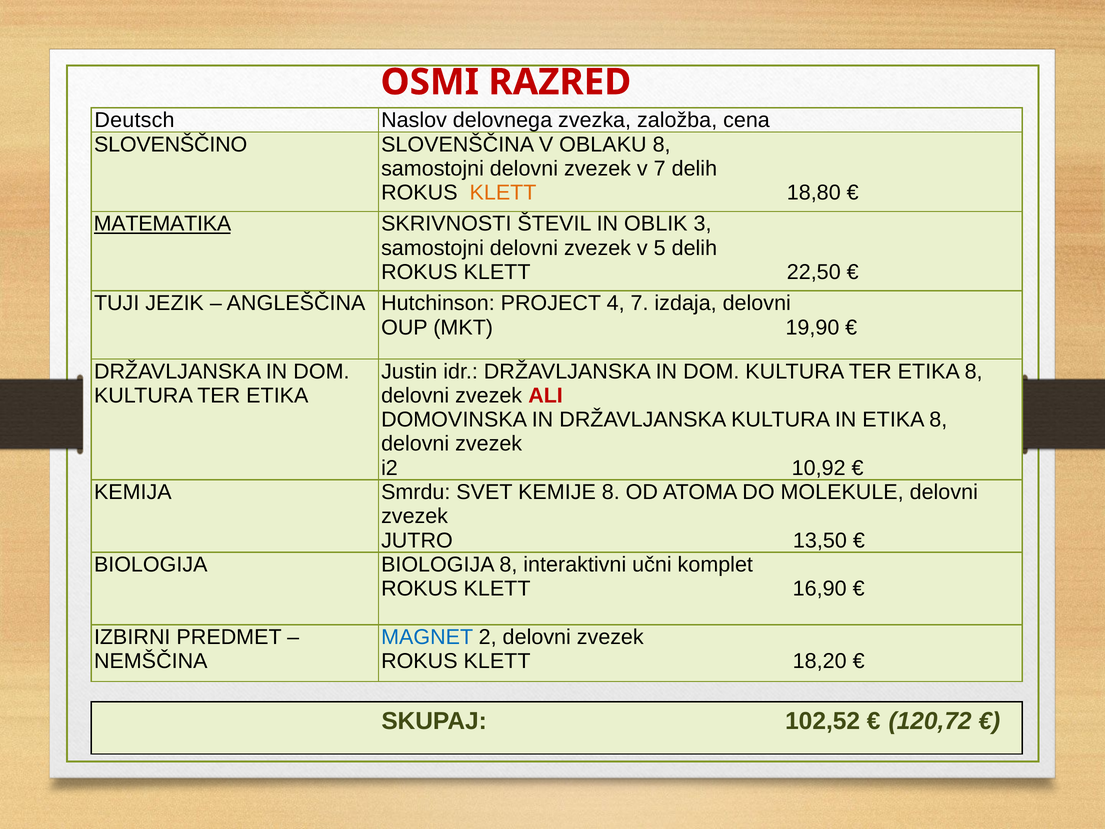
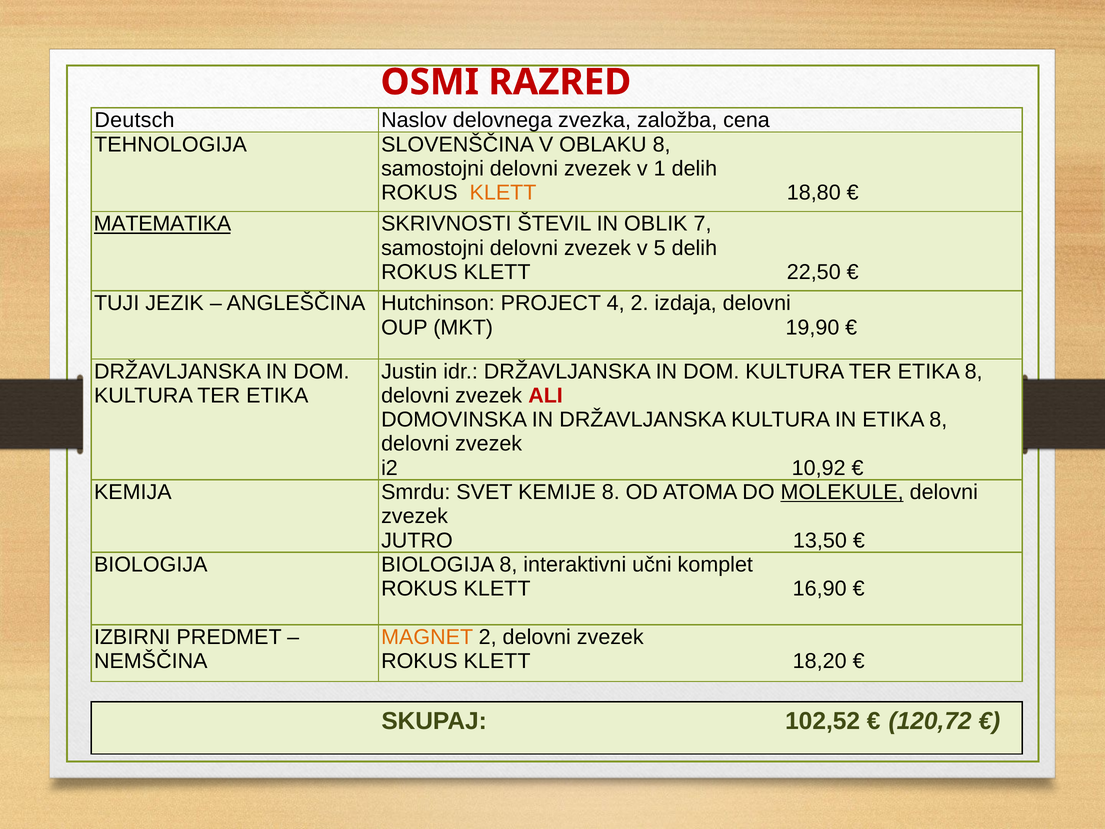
SLOVENŠČINO: SLOVENŠČINO -> TEHNOLOGIJA (170, 144)
v 7: 7 -> 1 (660, 169)
3: 3 -> 7 (703, 224)
4 7: 7 -> 2 (640, 303)
MOLEKULE underline: none -> present (842, 492)
MAGNET colour: blue -> orange (427, 637)
